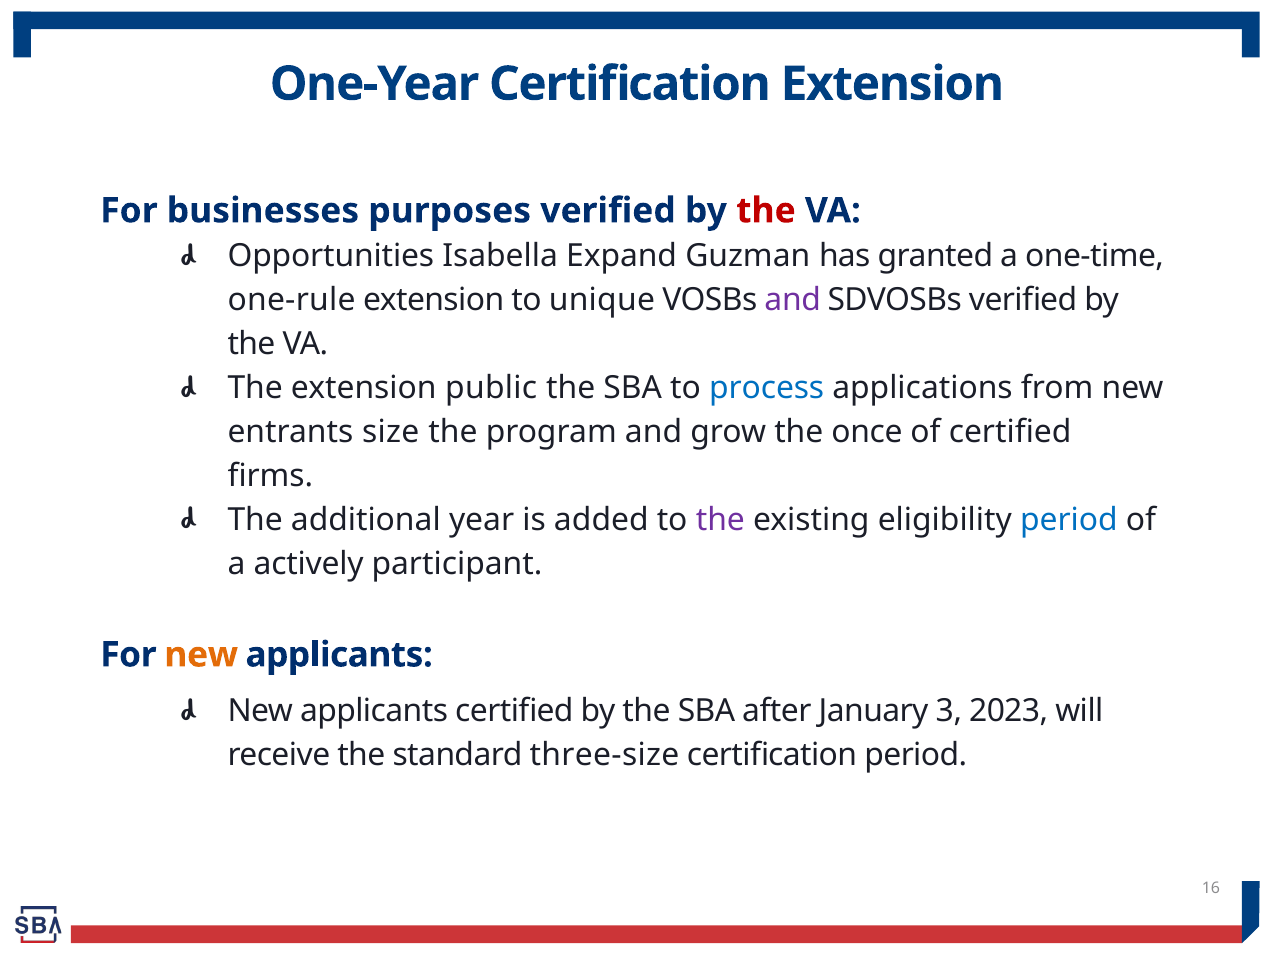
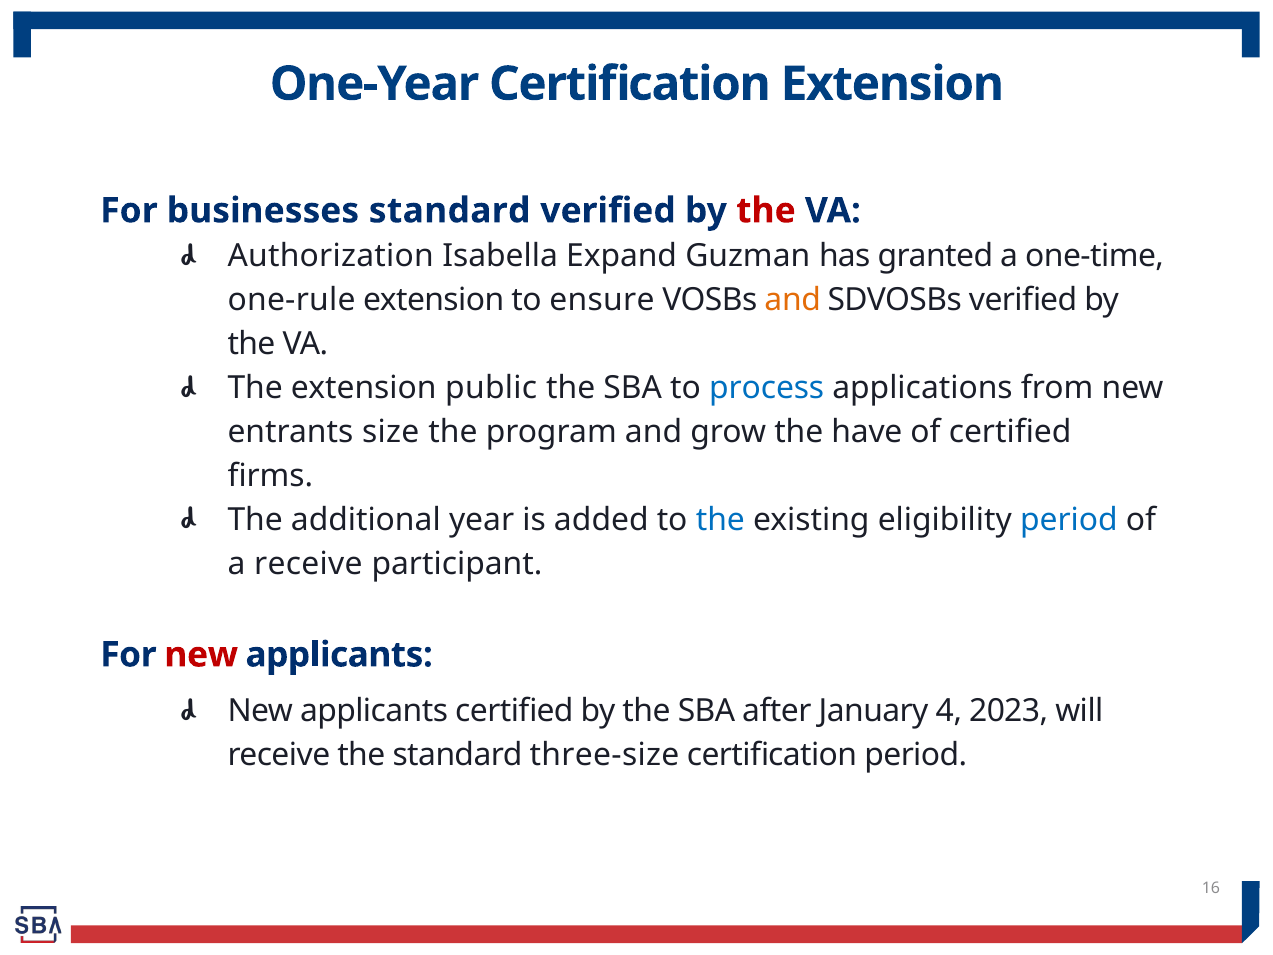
businesses purposes: purposes -> standard (450, 211)
Opportunities: Opportunities -> Authorization (331, 256)
unique: unique -> ensure (602, 300)
and colour: purple -> orange (793, 300)
once: once -> have (867, 432)
the colour: purple -> blue (720, 520)
a actively: actively -> receive (308, 564)
new colour: orange -> red (201, 655)
3: 3 -> 4 (949, 711)
